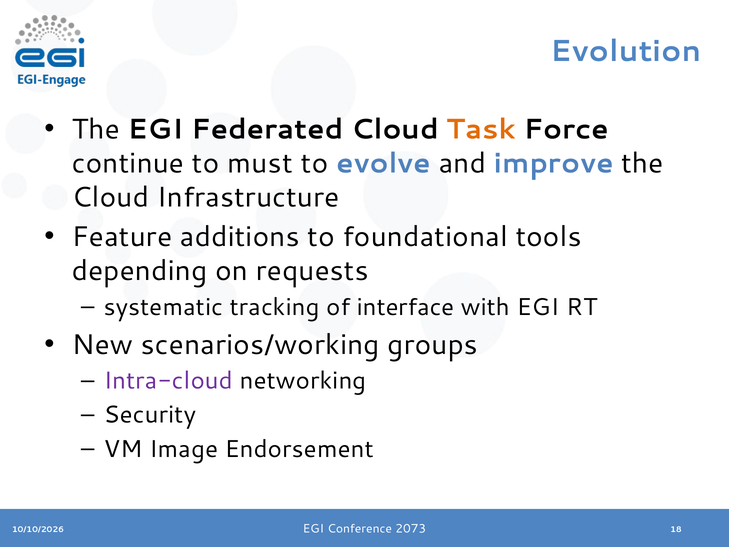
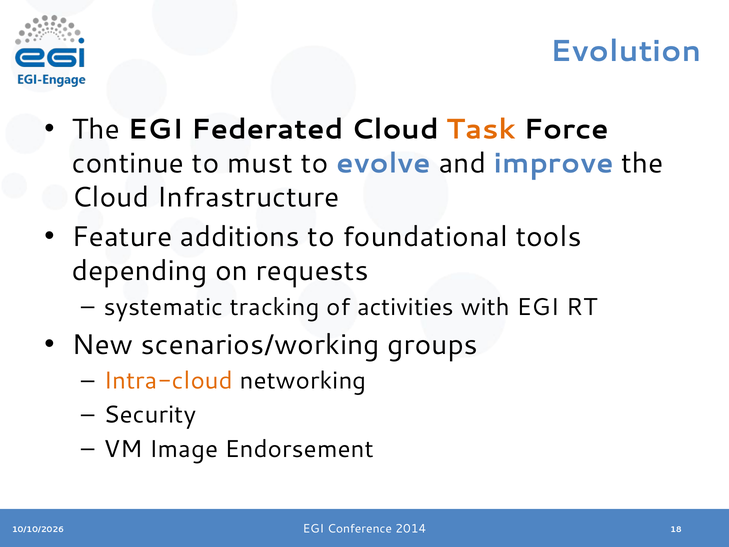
interface: interface -> activities (406, 307)
Intra-cloud colour: purple -> orange (168, 381)
2073: 2073 -> 2014 (411, 529)
